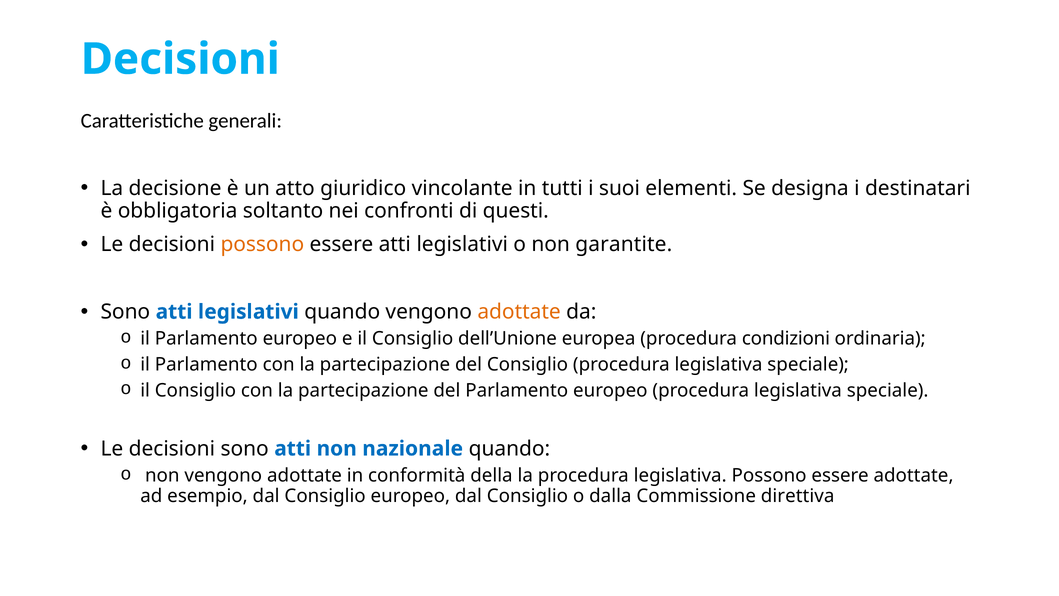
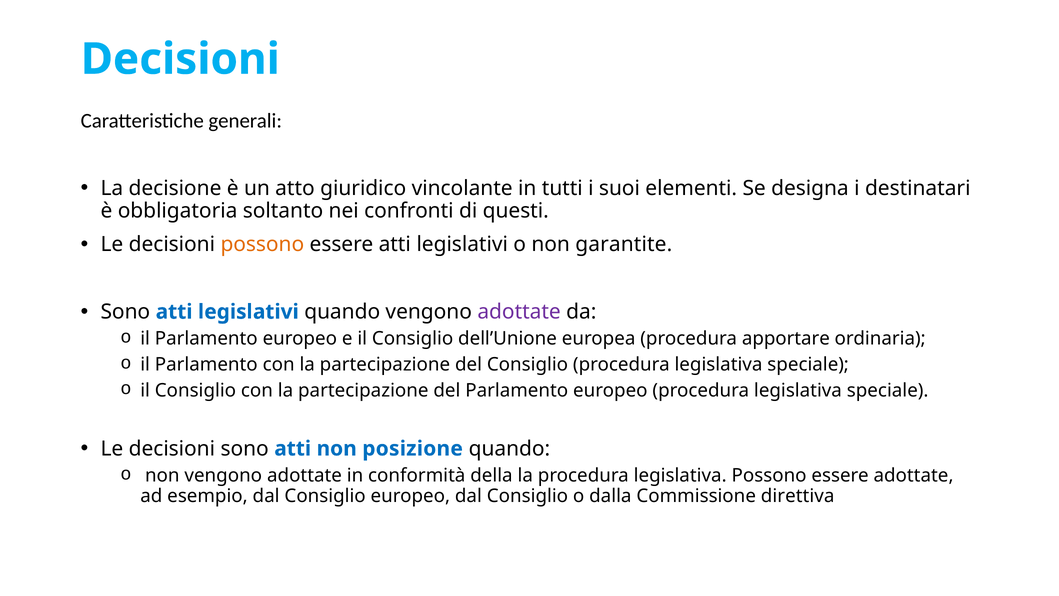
adottate colour: orange -> purple (519, 312)
condizioni: condizioni -> apportare (786, 339)
nazionale: nazionale -> posizione (413, 448)
